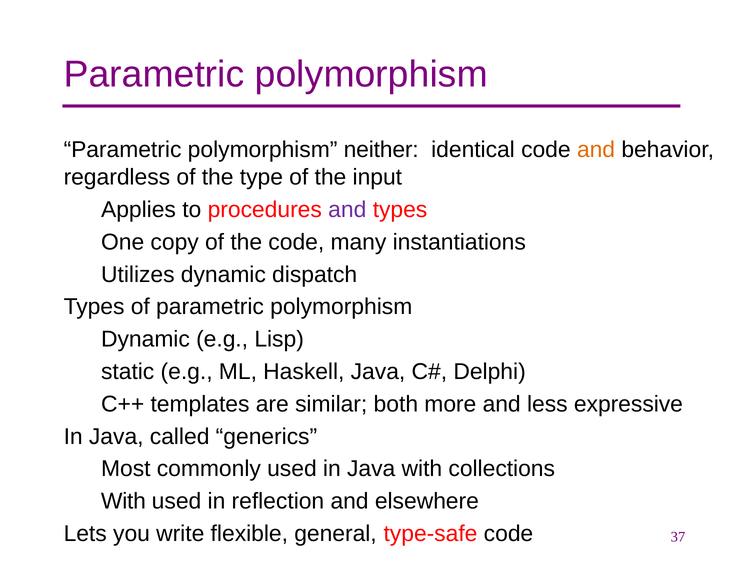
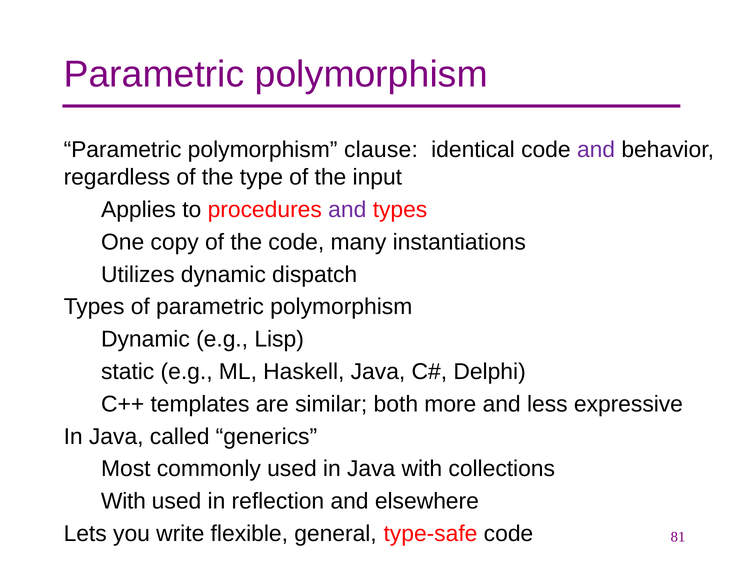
neither: neither -> clause (381, 150)
and colour: orange -> purple (596, 150)
37: 37 -> 81 (678, 538)
